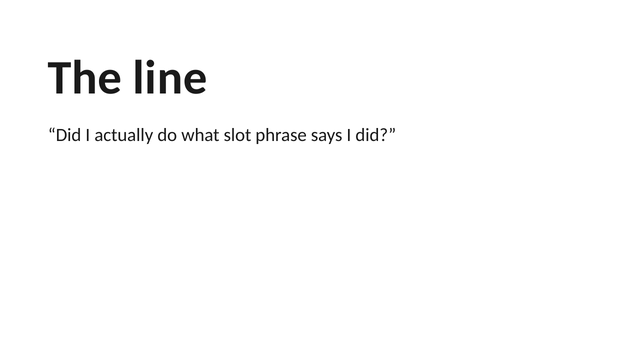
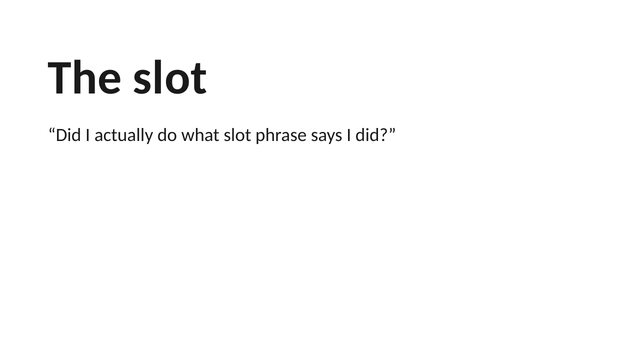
The line: line -> slot (170, 78)
